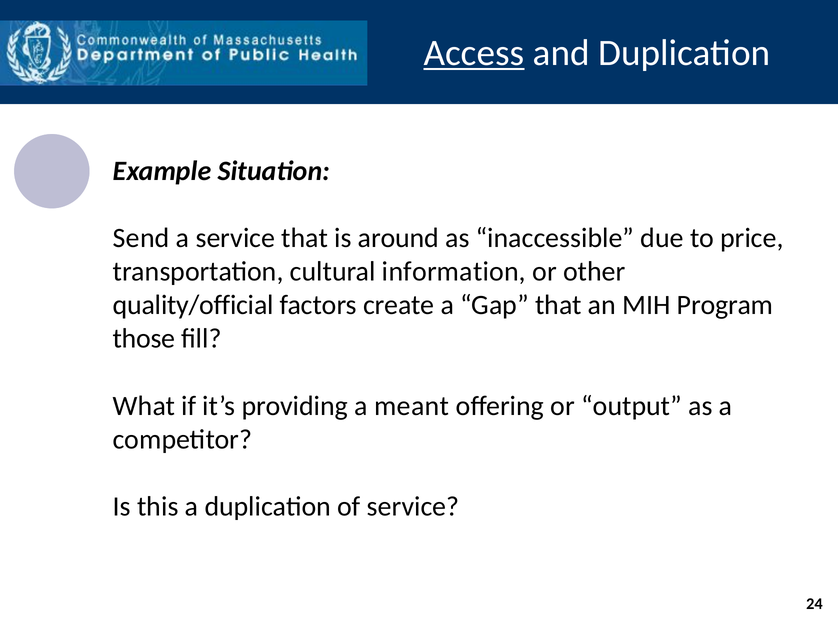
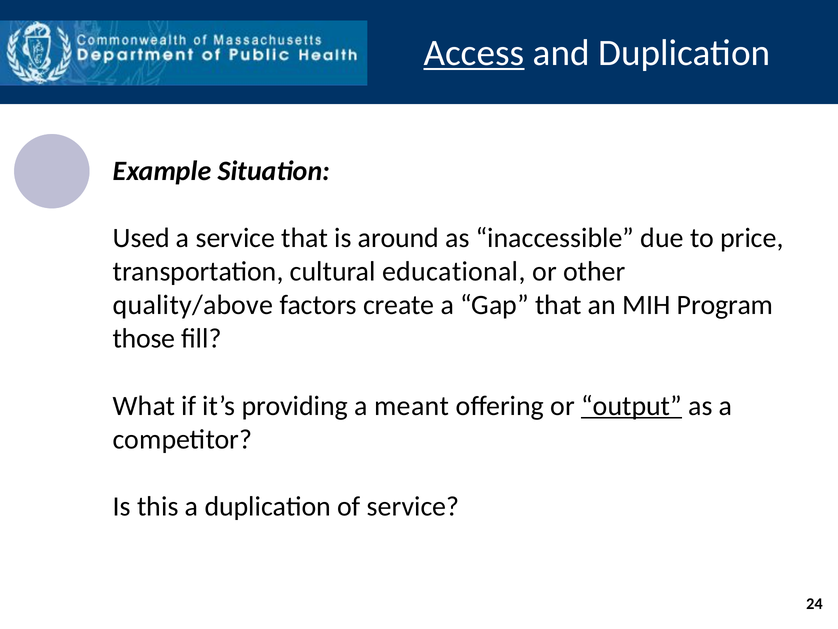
Send: Send -> Used (141, 238)
information: information -> educational (454, 271)
quality/official: quality/official -> quality/above (193, 305)
output underline: none -> present (632, 406)
